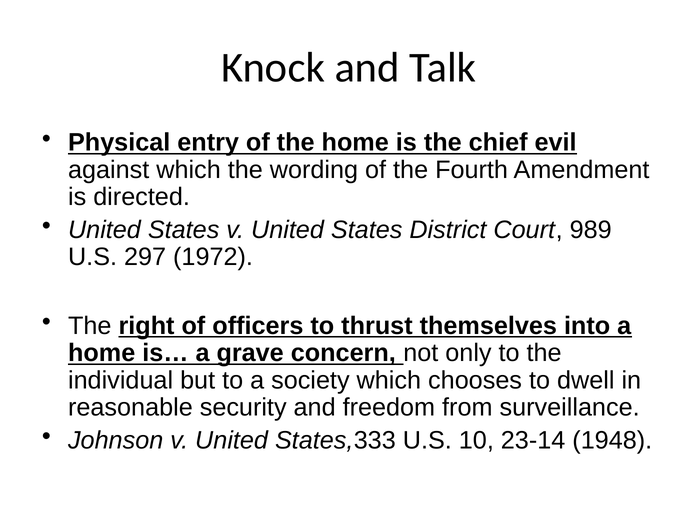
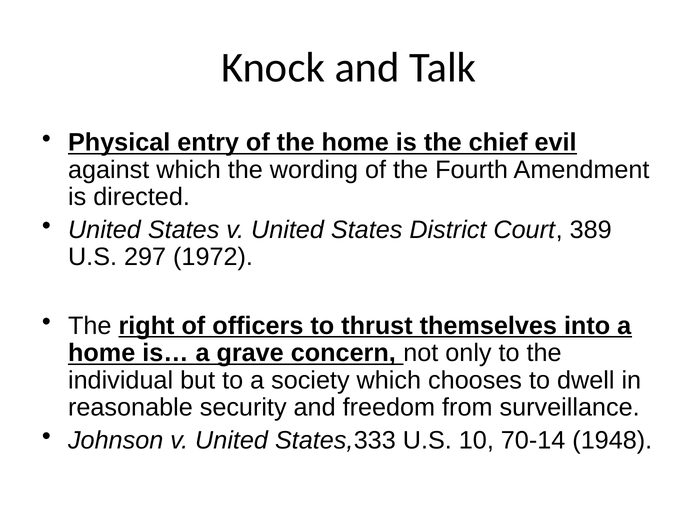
989: 989 -> 389 (591, 230)
23-14: 23-14 -> 70-14 (533, 440)
